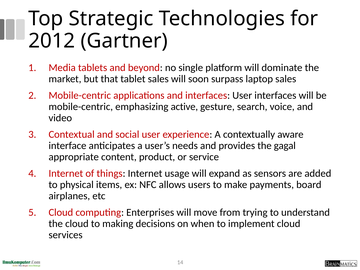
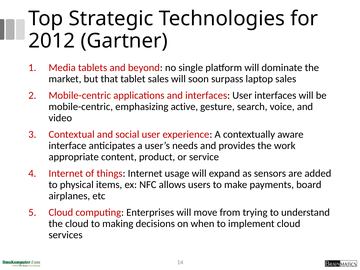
gagal: gagal -> work (285, 146)
